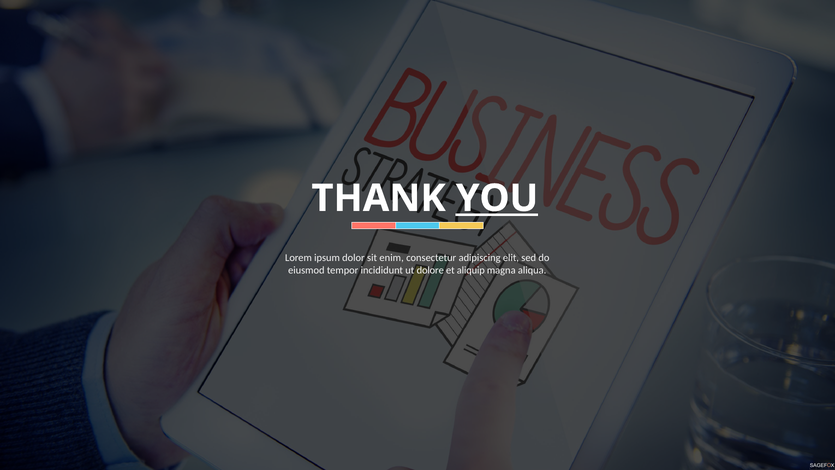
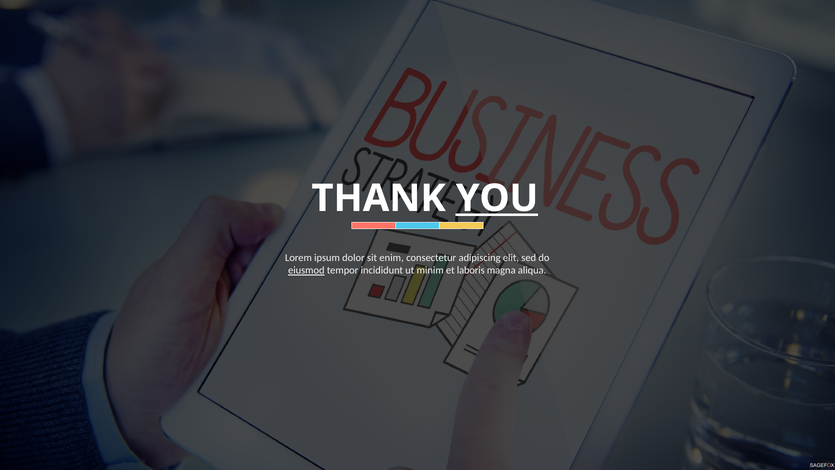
eiusmod underline: none -> present (306, 270)
dolore: dolore -> minim (430, 270)
aliquip: aliquip -> laboris (471, 270)
